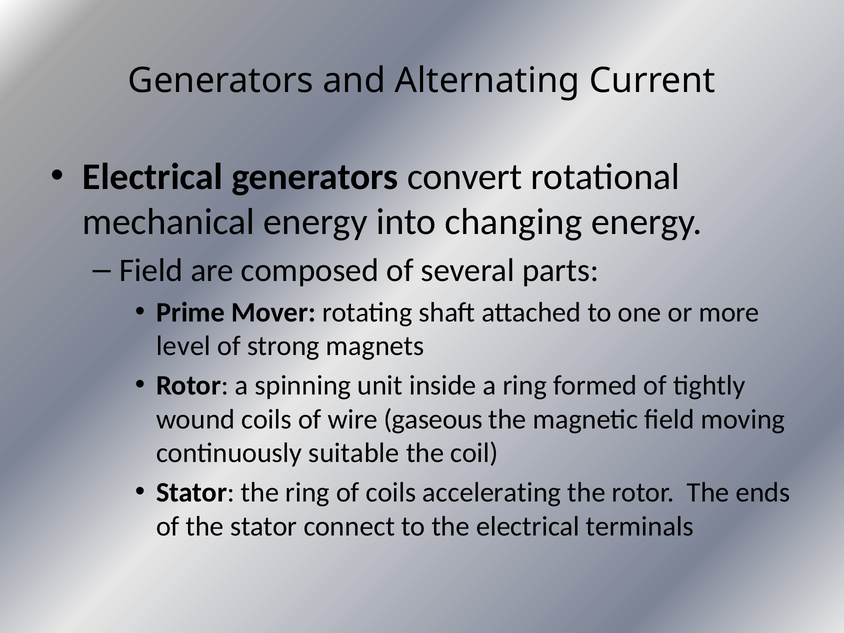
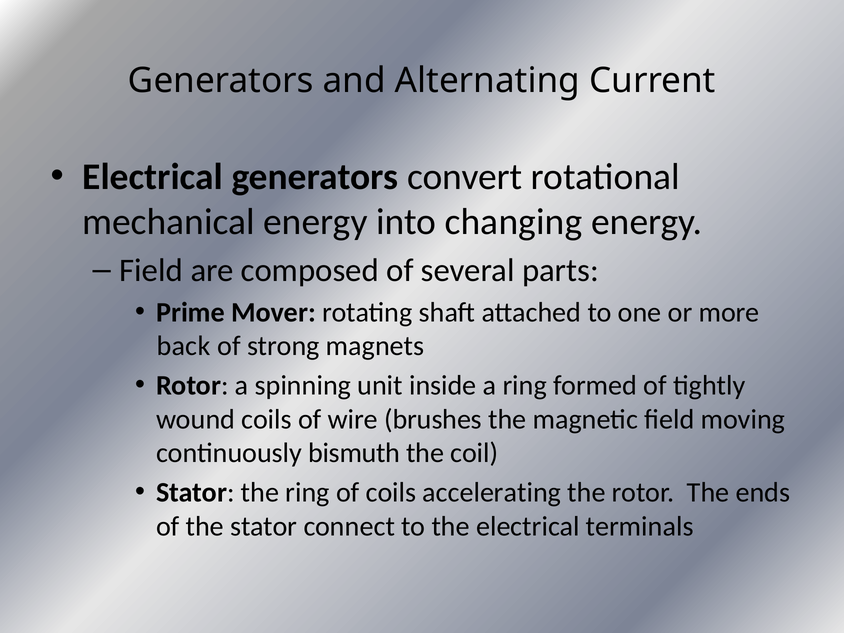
level: level -> back (184, 346)
gaseous: gaseous -> brushes (433, 419)
suitable: suitable -> bismuth (354, 453)
